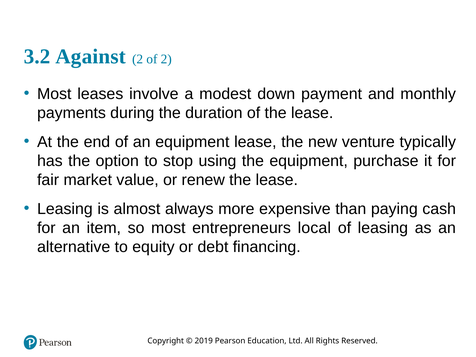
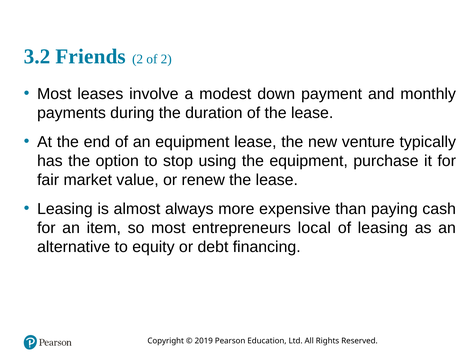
Against: Against -> Friends (91, 57)
